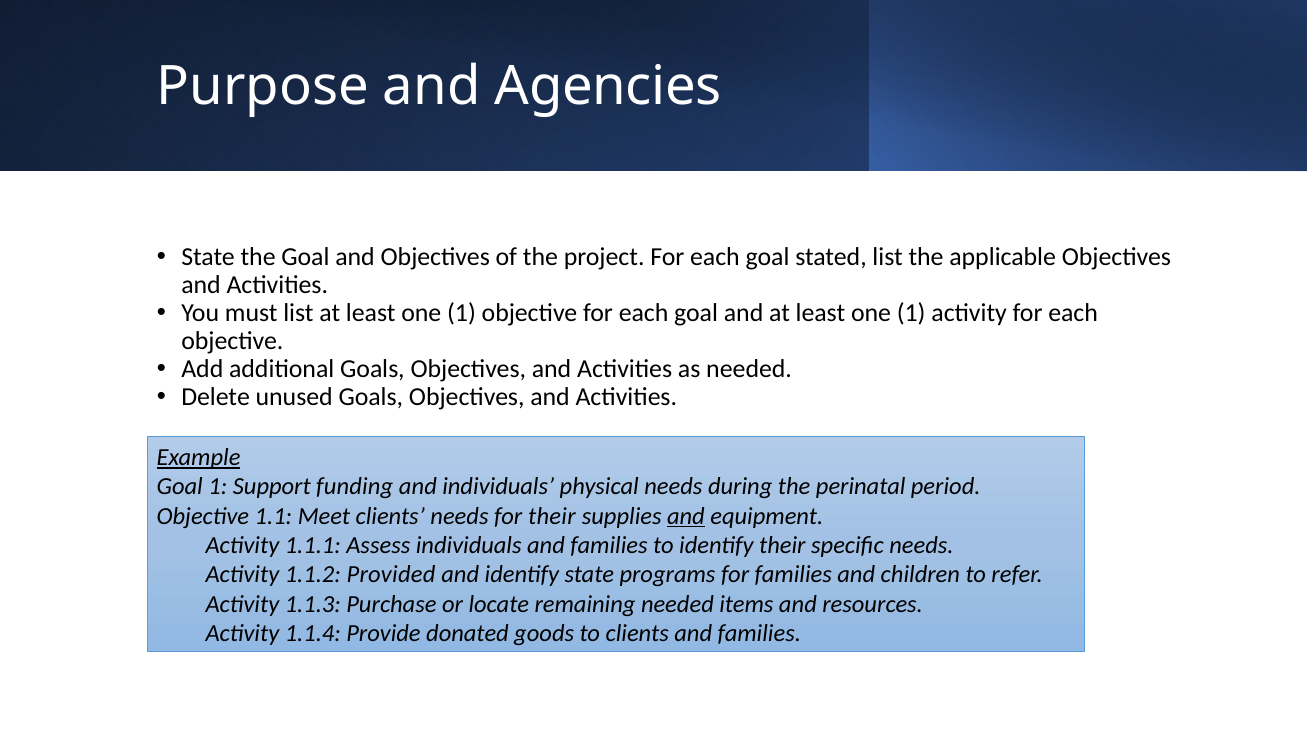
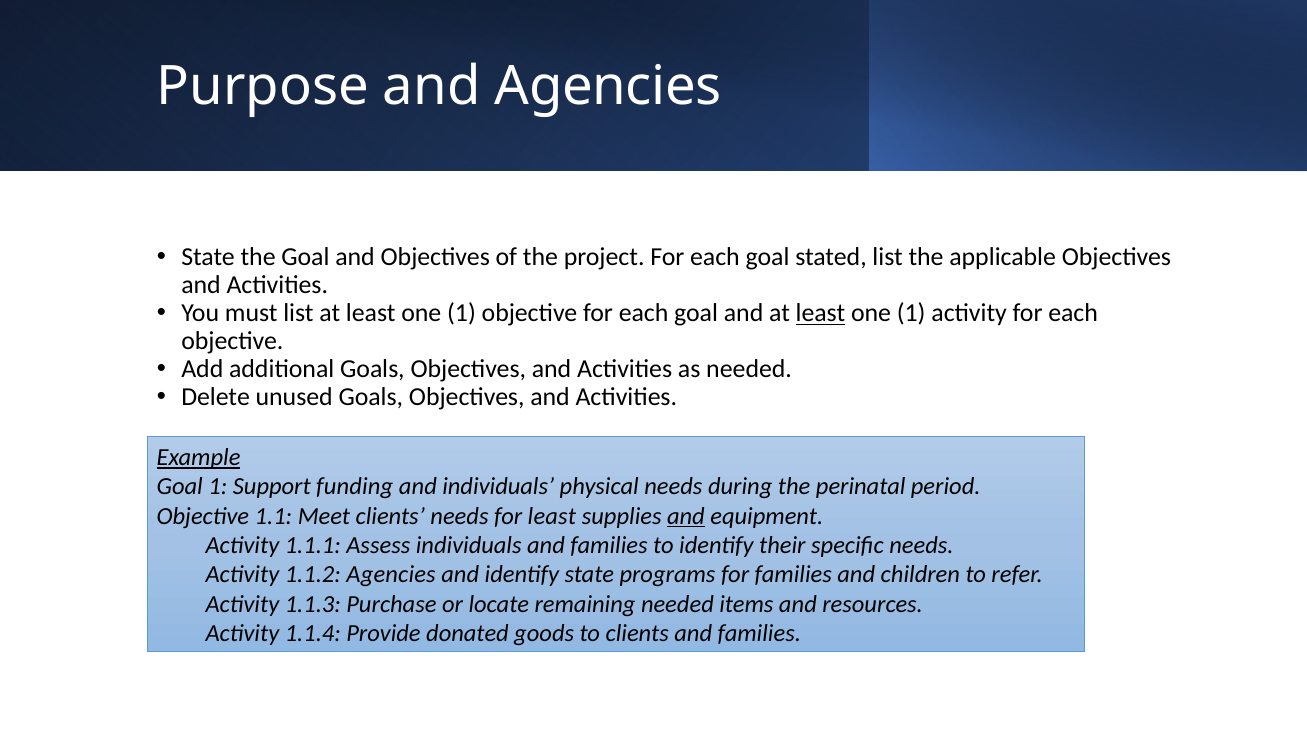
least underline: none -> present (820, 313)
for their: their -> least (552, 516)
1.1.2 Provided: Provided -> Agencies (391, 575)
